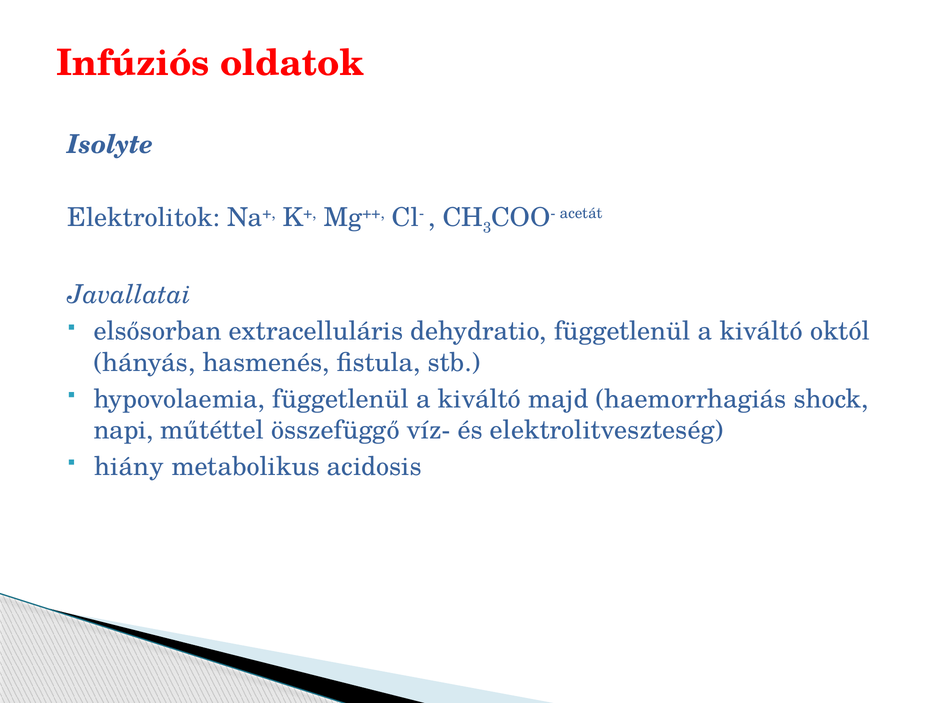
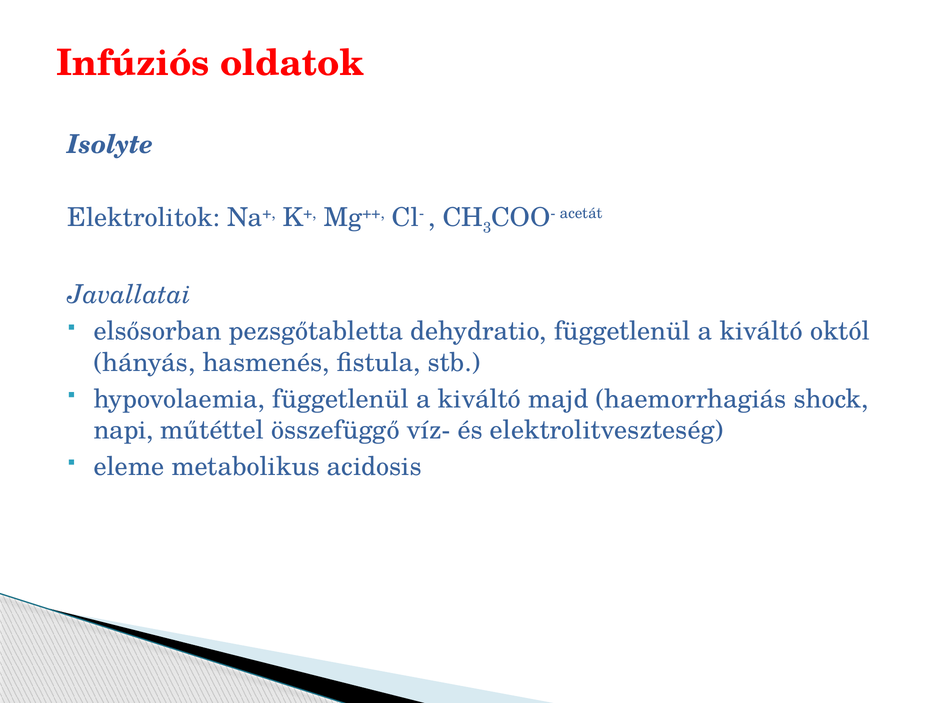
extracelluláris: extracelluláris -> pezsgőtabletta (316, 332)
hiány: hiány -> eleme (129, 467)
